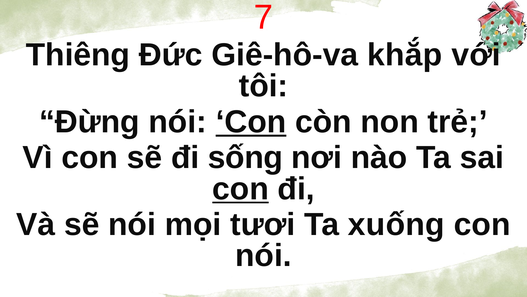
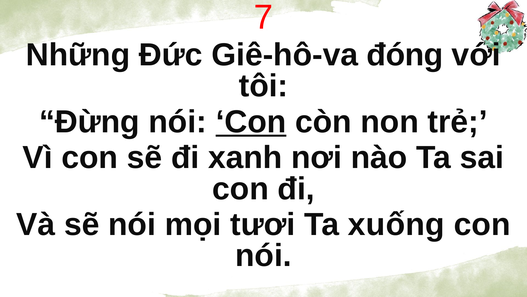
Thiêng: Thiêng -> Những (78, 55)
khắp: khắp -> đóng (405, 55)
sống: sống -> xanh (245, 158)
con underline: present -> none (241, 188)
